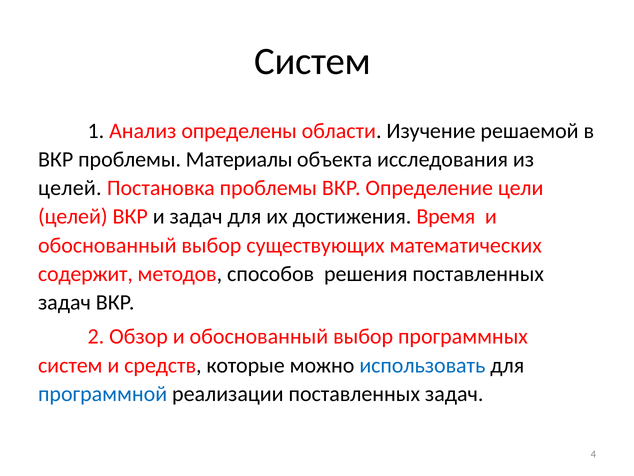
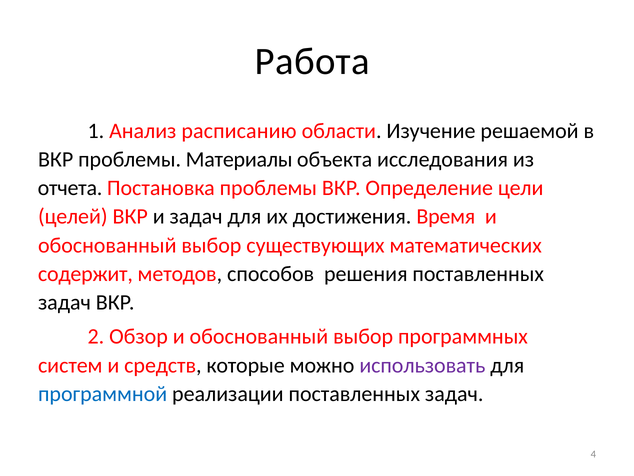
Систем: Систем -> Работа (312, 61)
определены: определены -> расписанию (239, 131)
целей: целей -> отчета (70, 188)
использовать colour: blue -> purple (422, 365)
